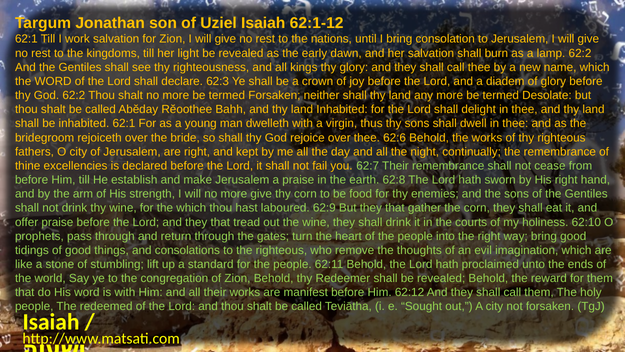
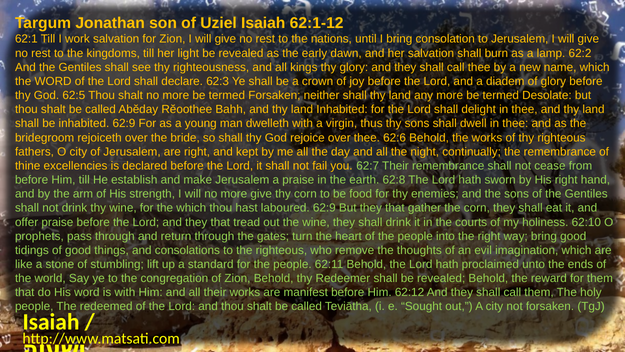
God 62:2: 62:2 -> 62:5 (74, 95)
inhabited 62:1: 62:1 -> 62:9 (124, 123)
